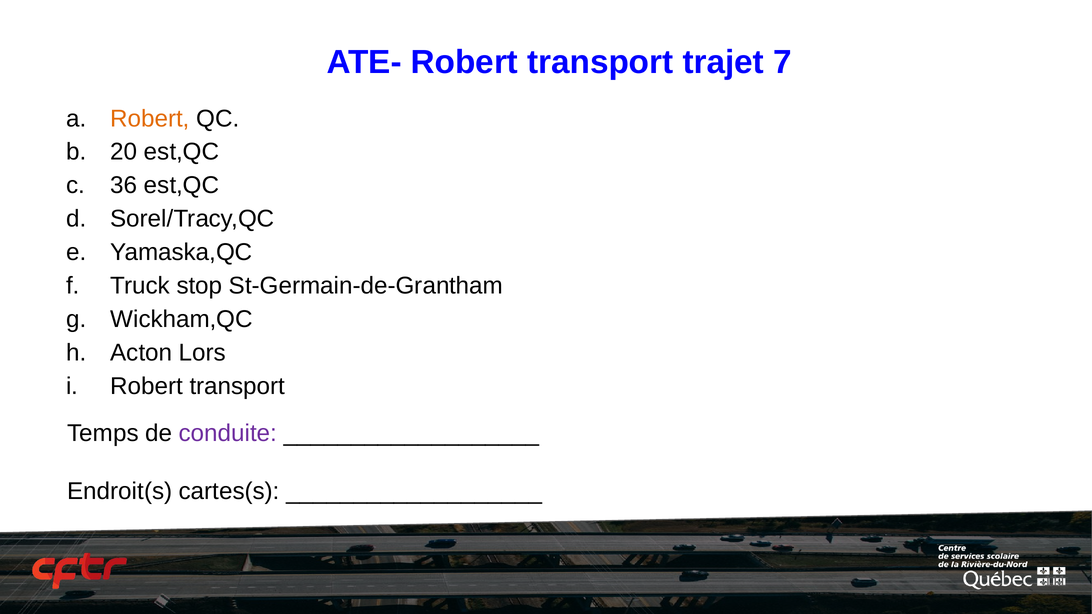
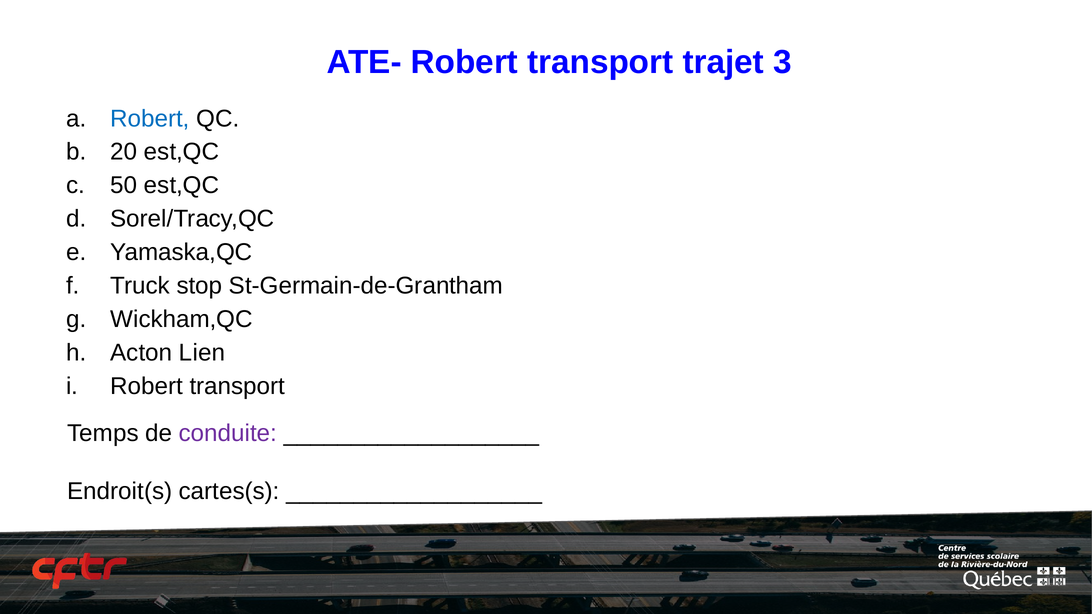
7: 7 -> 3 (782, 62)
Robert colour: orange -> blue (150, 119)
36: 36 -> 50 (124, 186)
Lors: Lors -> Lien (202, 353)
